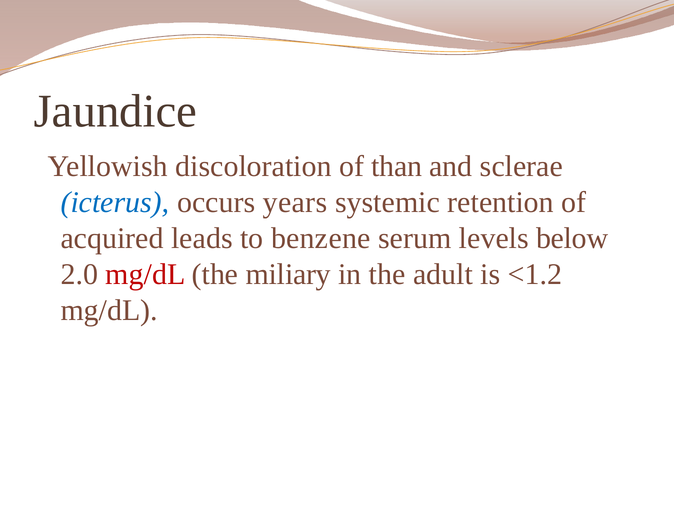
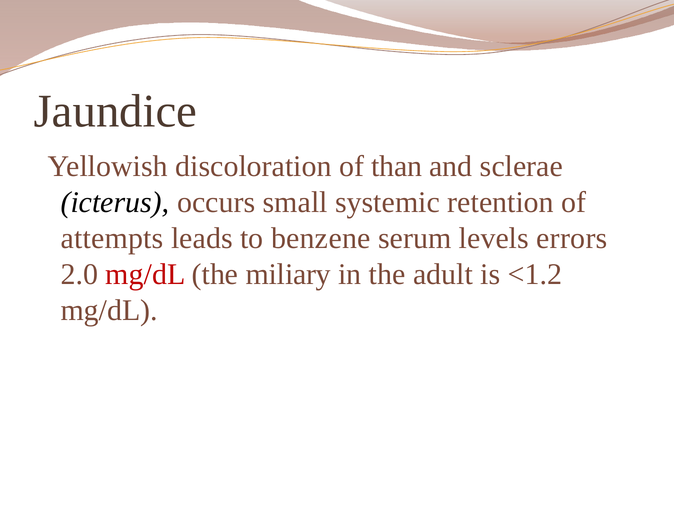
icterus colour: blue -> black (115, 202)
years: years -> small (295, 202)
acquired: acquired -> attempts (112, 238)
below: below -> errors (572, 238)
